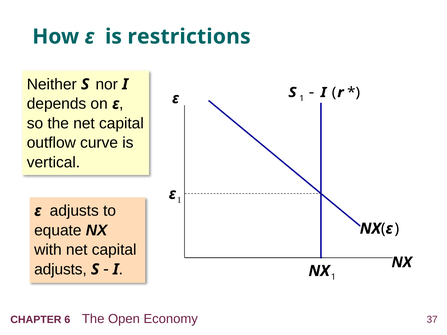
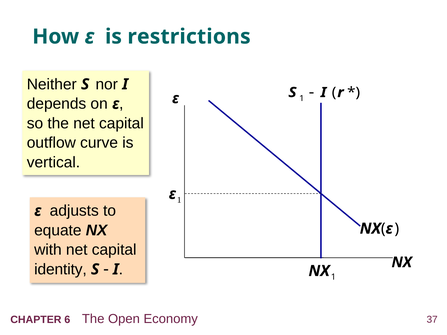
adjusts: adjusts -> identity (60, 270)
